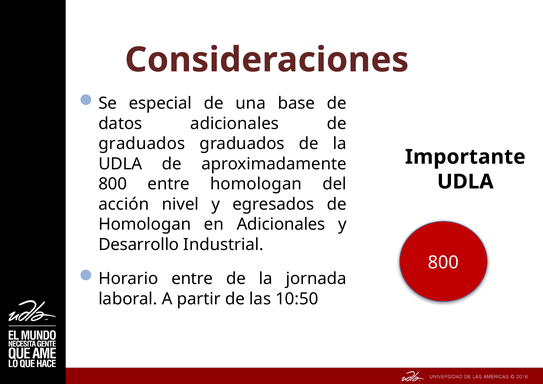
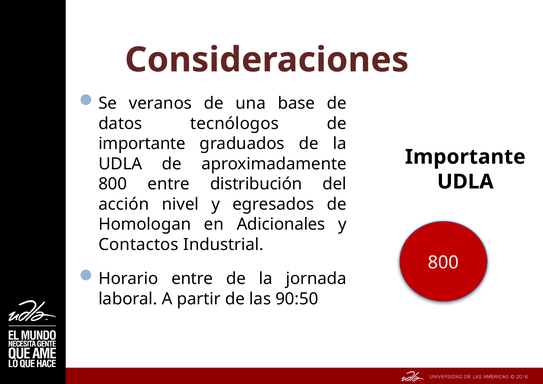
especial: especial -> veranos (160, 103)
datos adicionales: adicionales -> tecnólogos (235, 124)
graduados: graduados -> importante (142, 144)
entre homologan: homologan -> distribución (256, 184)
Desarrollo: Desarrollo -> Contactos (139, 245)
10:50: 10:50 -> 90:50 (297, 299)
